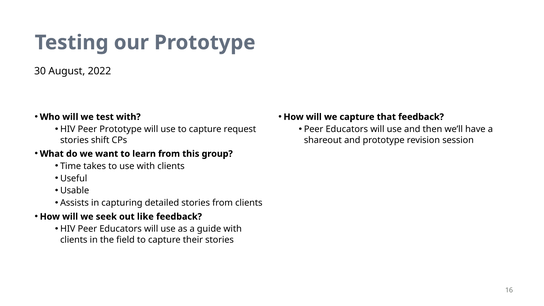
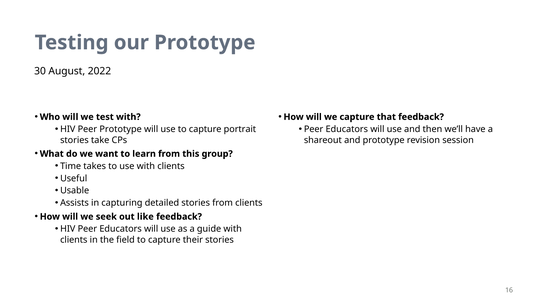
request: request -> portrait (240, 129)
shift: shift -> take (100, 140)
